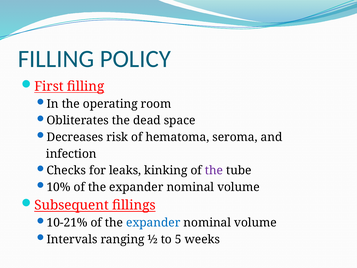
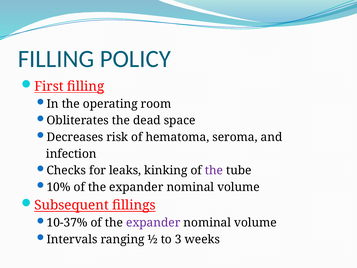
10-21%: 10-21% -> 10-37% (67, 223)
expander colour: blue -> purple (153, 223)
5: 5 -> 3 (178, 239)
